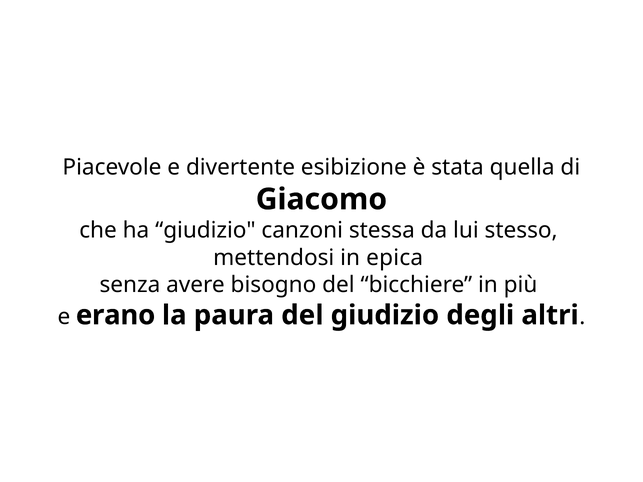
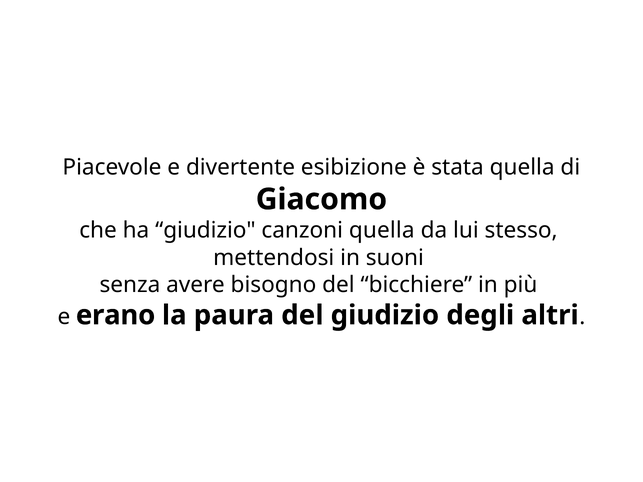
canzoni stessa: stessa -> quella (382, 231)
epica: epica -> suoni (395, 258)
